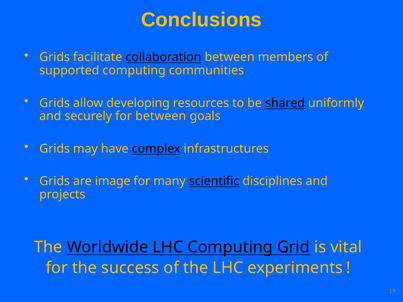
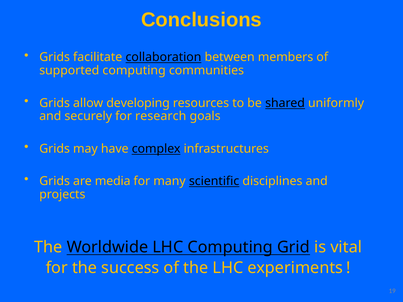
for between: between -> research (161, 116)
image: image -> media (113, 181)
